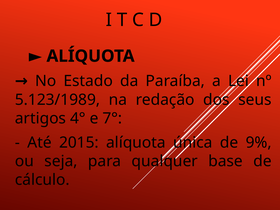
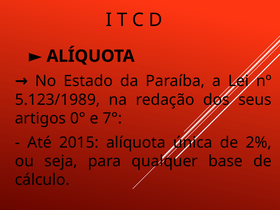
4°: 4° -> 0° (78, 118)
9%: 9% -> 2% (259, 142)
